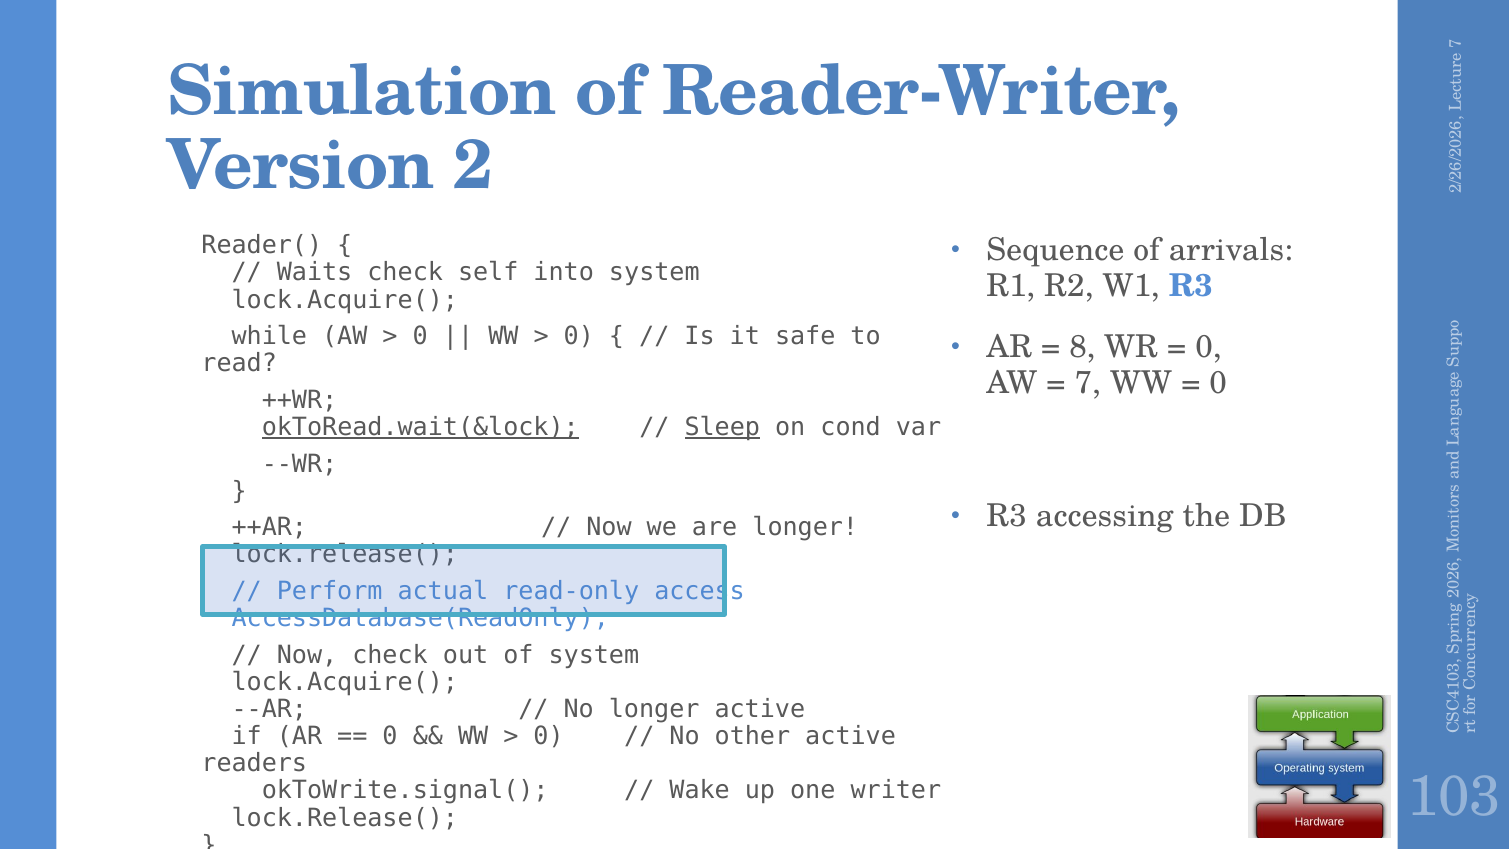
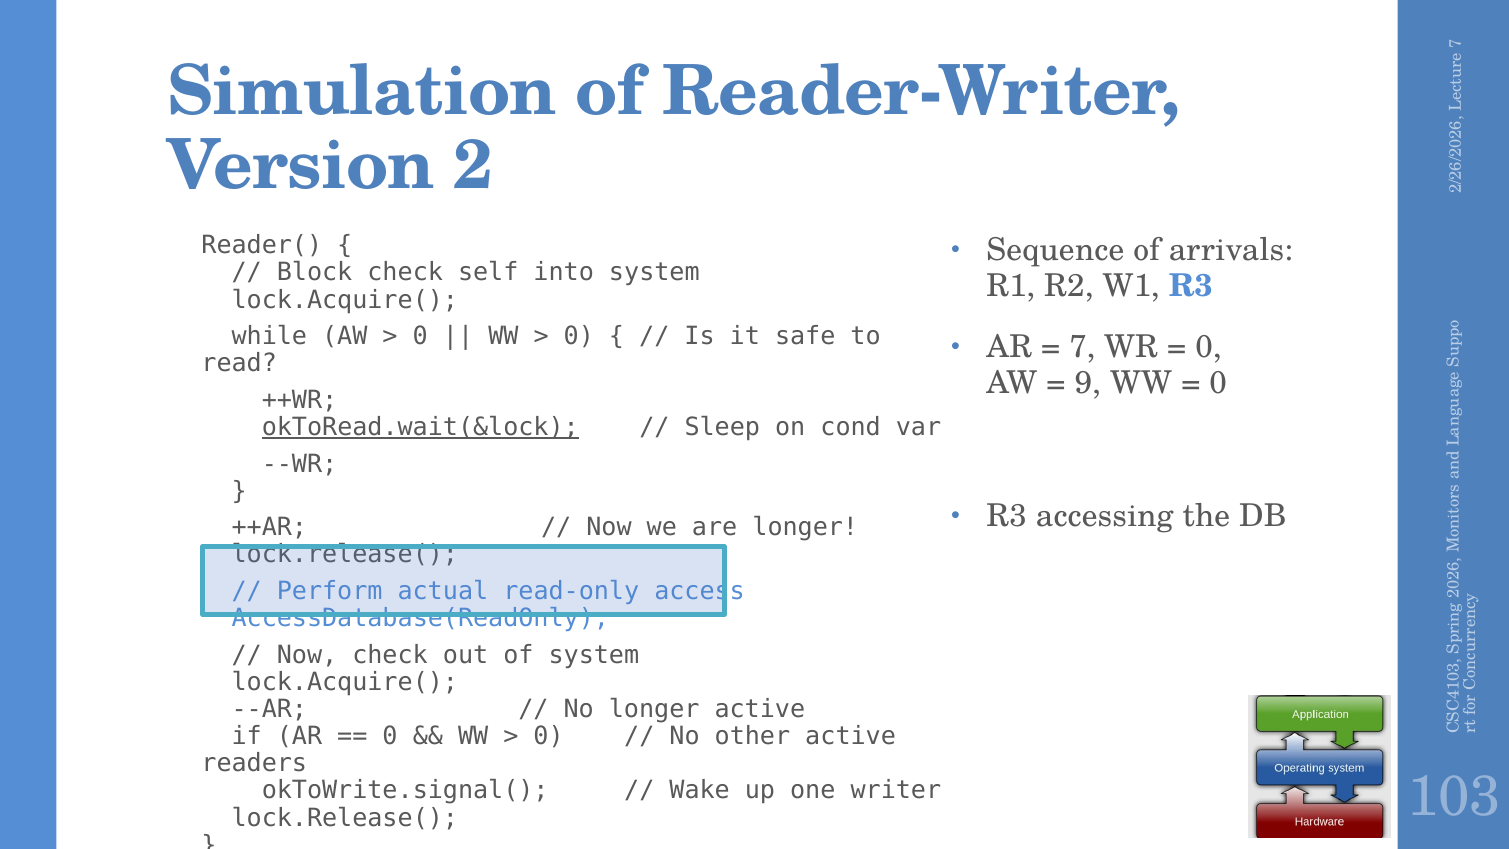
Waits: Waits -> Block (315, 273)
8: 8 -> 7 (1082, 347)
7: 7 -> 9 (1088, 383)
Sleep underline: present -> none (722, 427)
